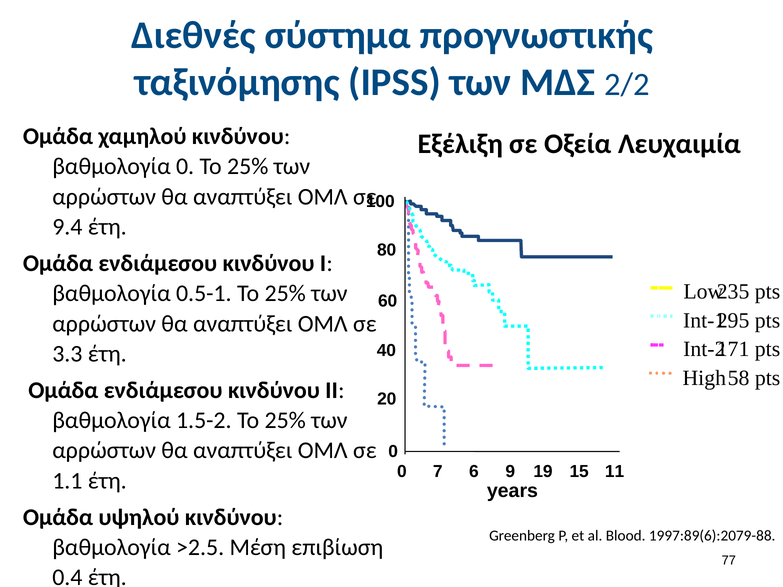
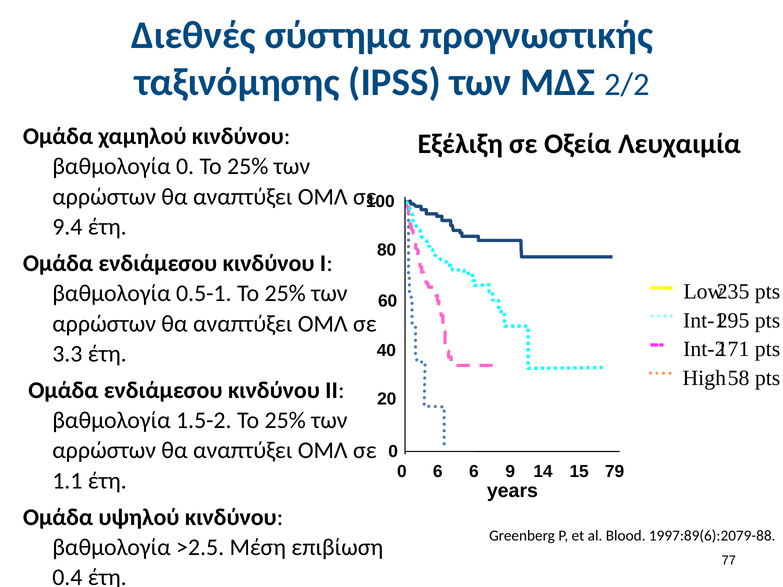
0 7: 7 -> 6 (438, 472)
19: 19 -> 14 (543, 472)
11: 11 -> 79 (615, 472)
